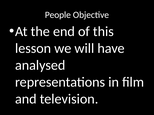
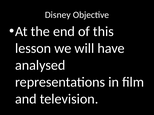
People: People -> Disney (58, 15)
